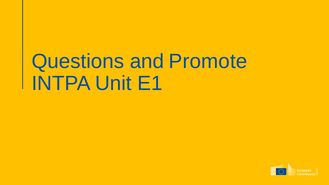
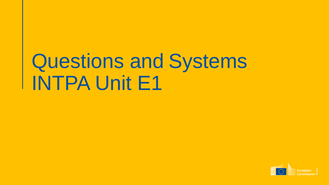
Promote: Promote -> Systems (208, 61)
